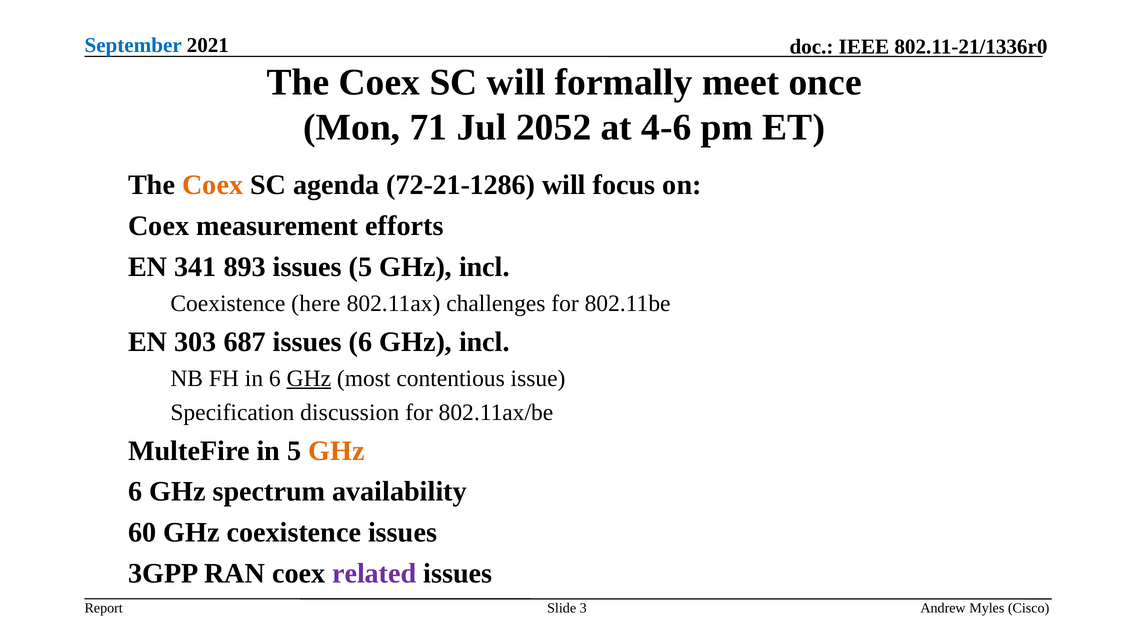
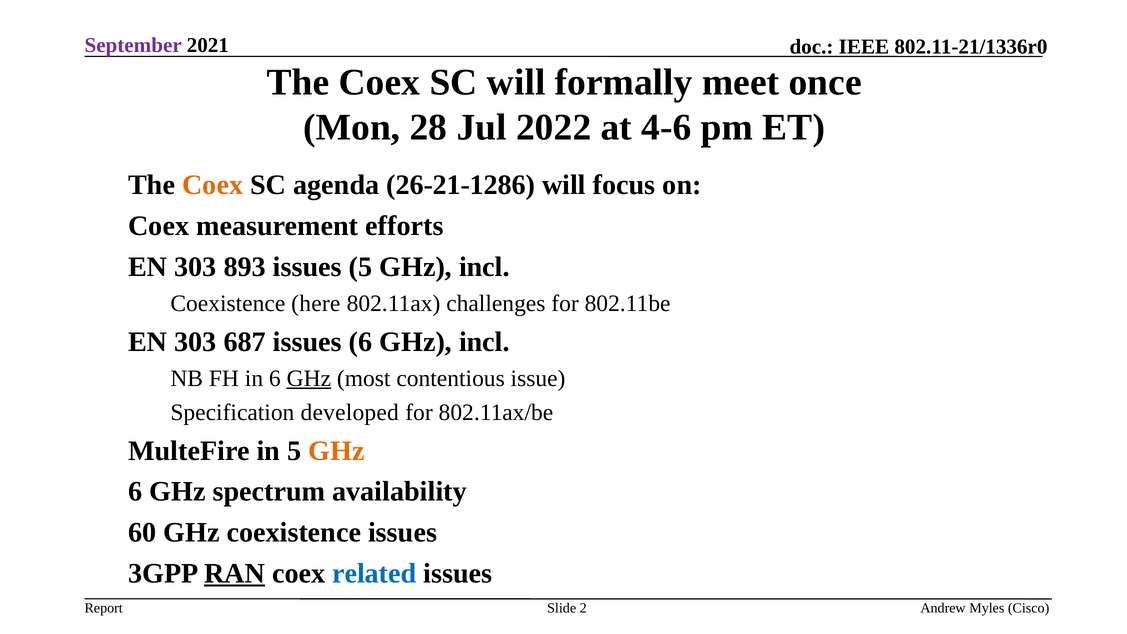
September colour: blue -> purple (133, 45)
71: 71 -> 28 (428, 127)
2052: 2052 -> 2022 (554, 127)
72-21-1286: 72-21-1286 -> 26-21-1286 (461, 185)
341: 341 -> 303 (195, 267)
discussion: discussion -> developed (350, 412)
RAN underline: none -> present (235, 573)
related colour: purple -> blue (374, 573)
3: 3 -> 2 (583, 608)
